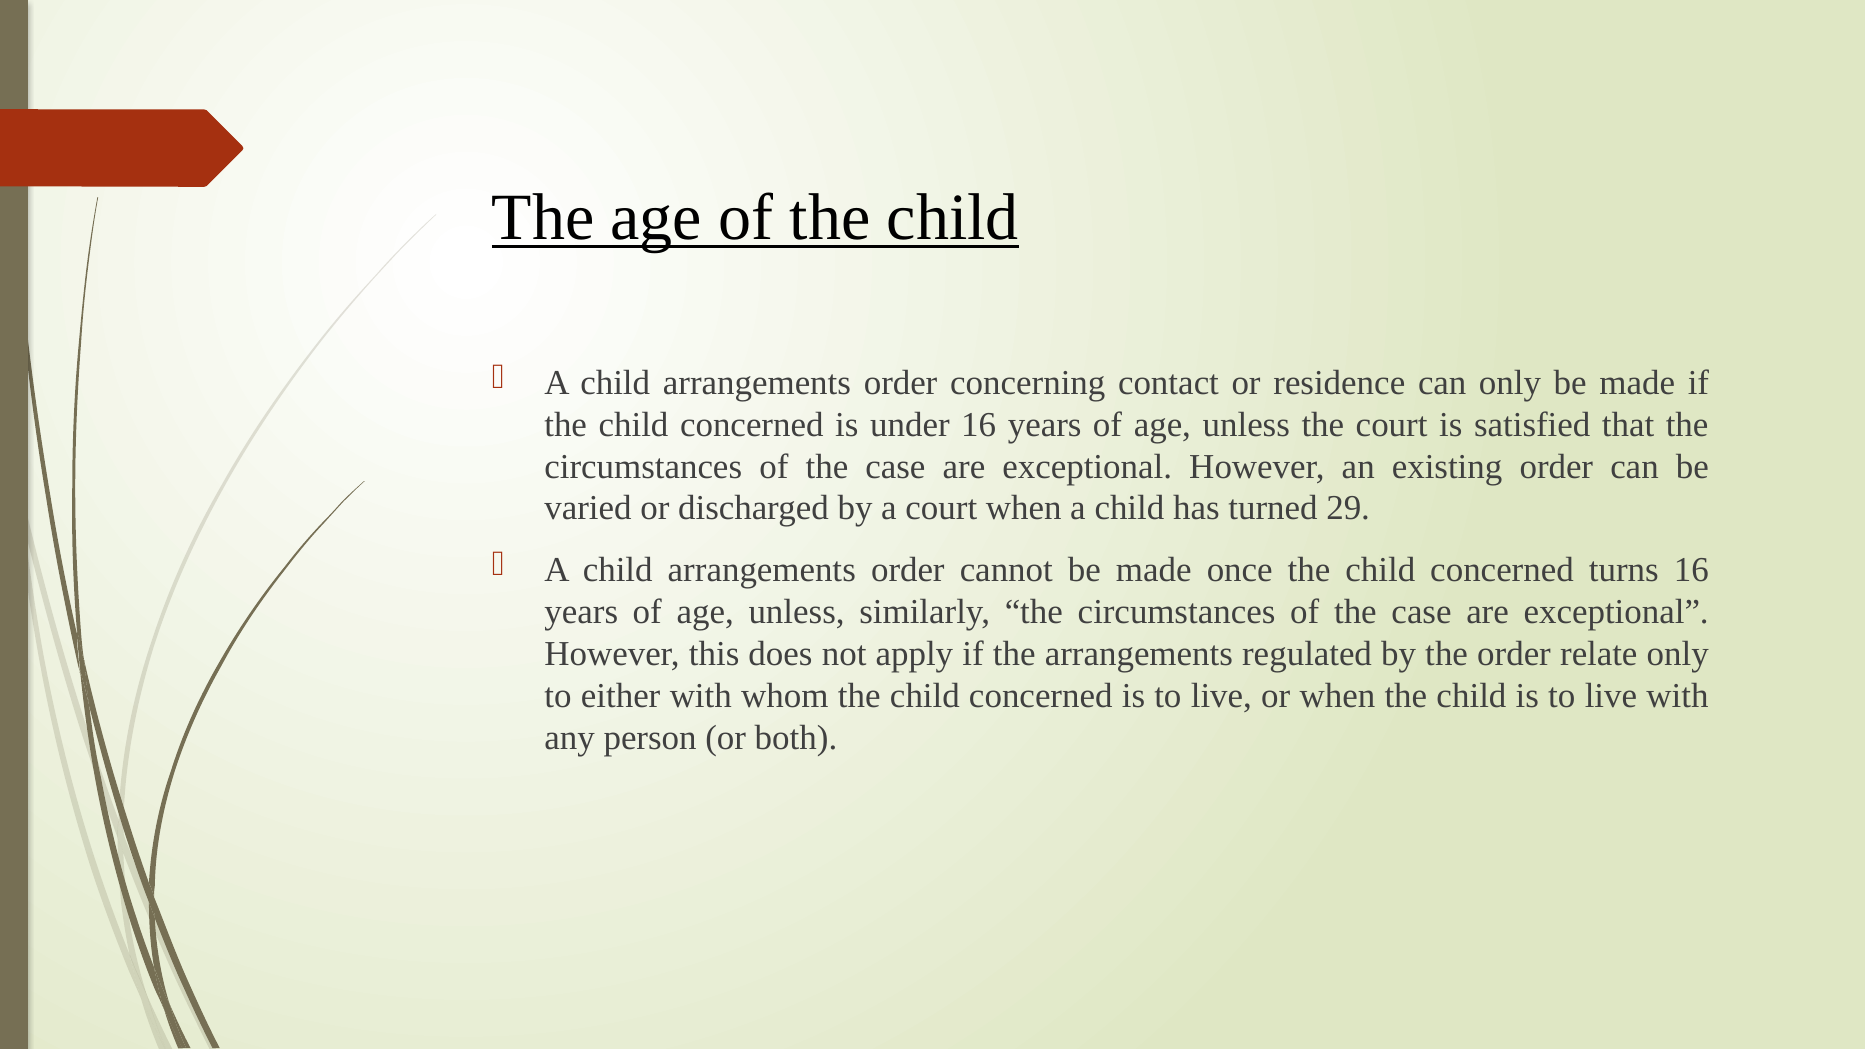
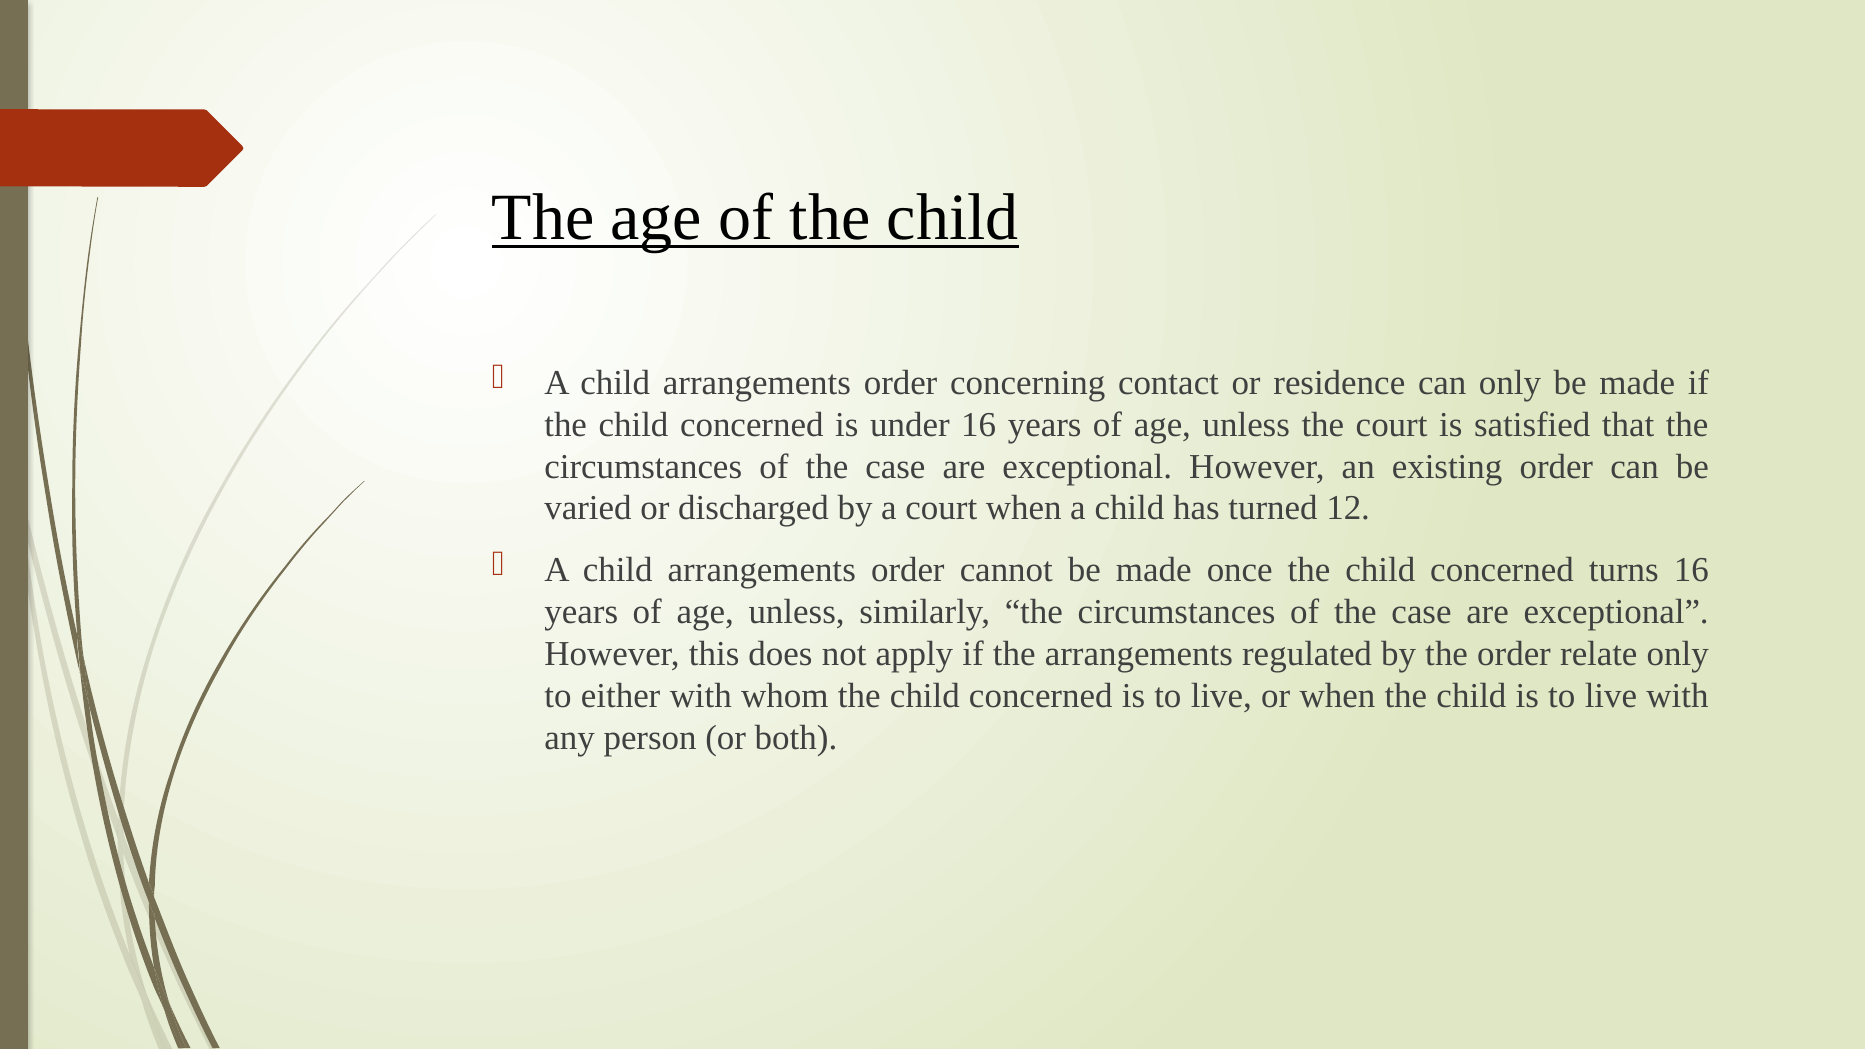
29: 29 -> 12 (1348, 508)
